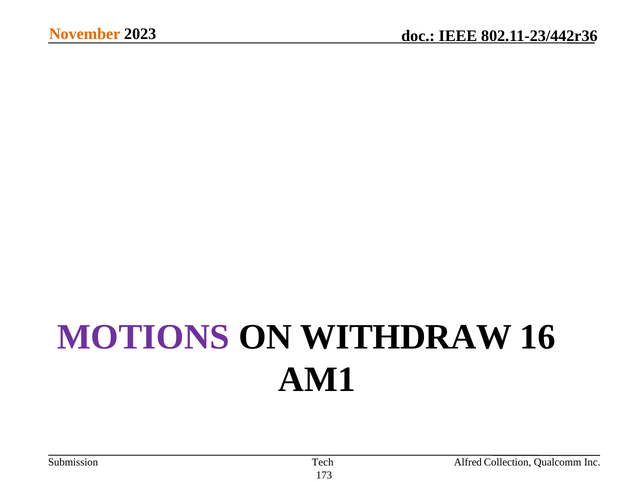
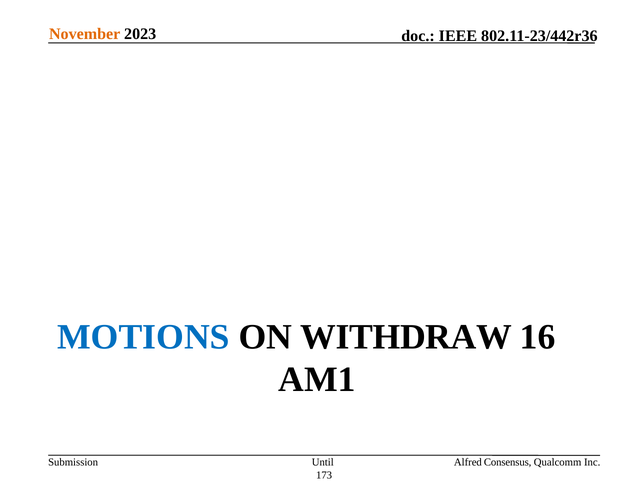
MOTIONS colour: purple -> blue (143, 337)
Tech: Tech -> Until (323, 463)
Collection: Collection -> Consensus (508, 463)
